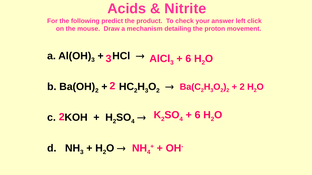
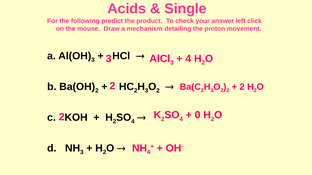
Nitrite: Nitrite -> Single (186, 9)
6: 6 -> 4 (188, 59)
6: 6 -> 0 (198, 115)
